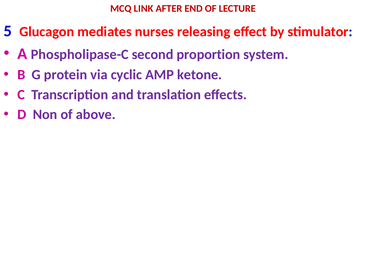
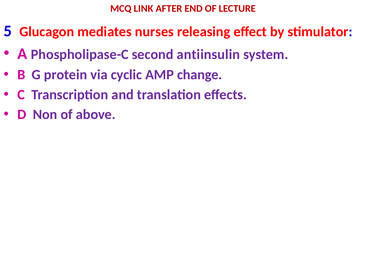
proportion: proportion -> antiinsulin (208, 54)
ketone: ketone -> change (200, 75)
